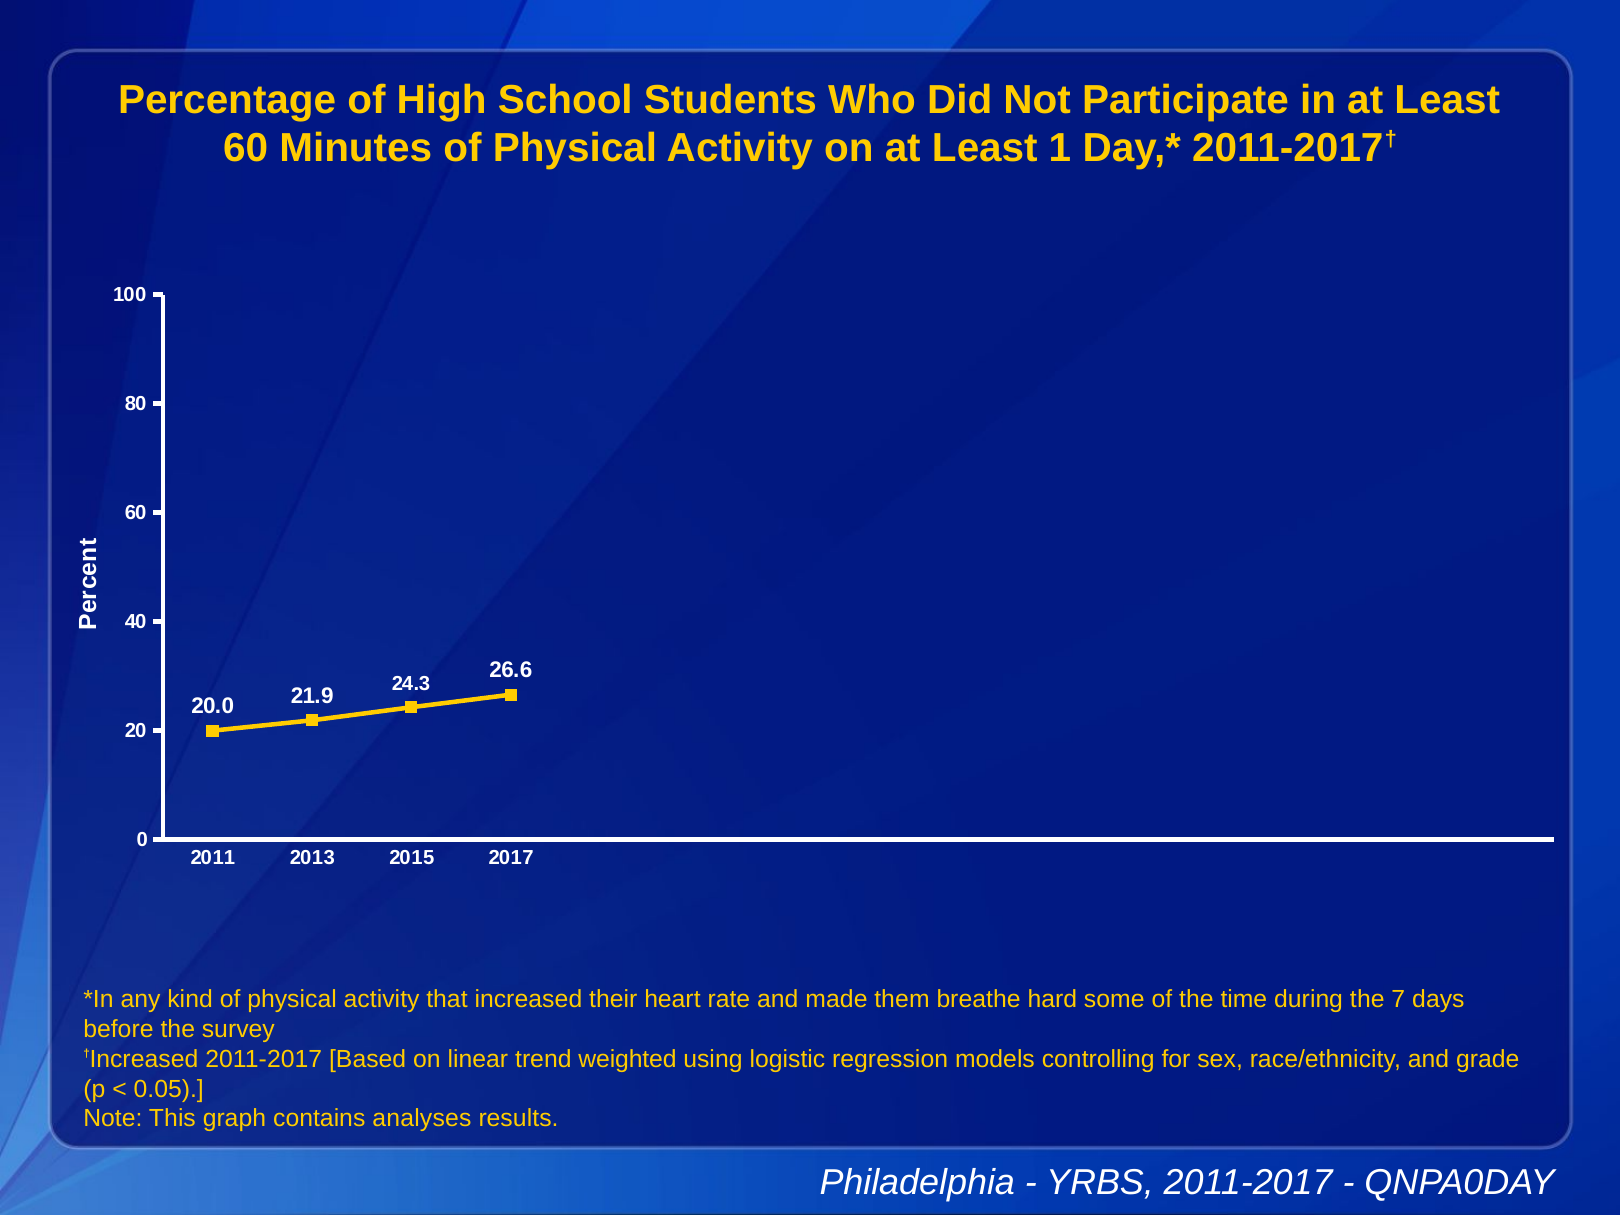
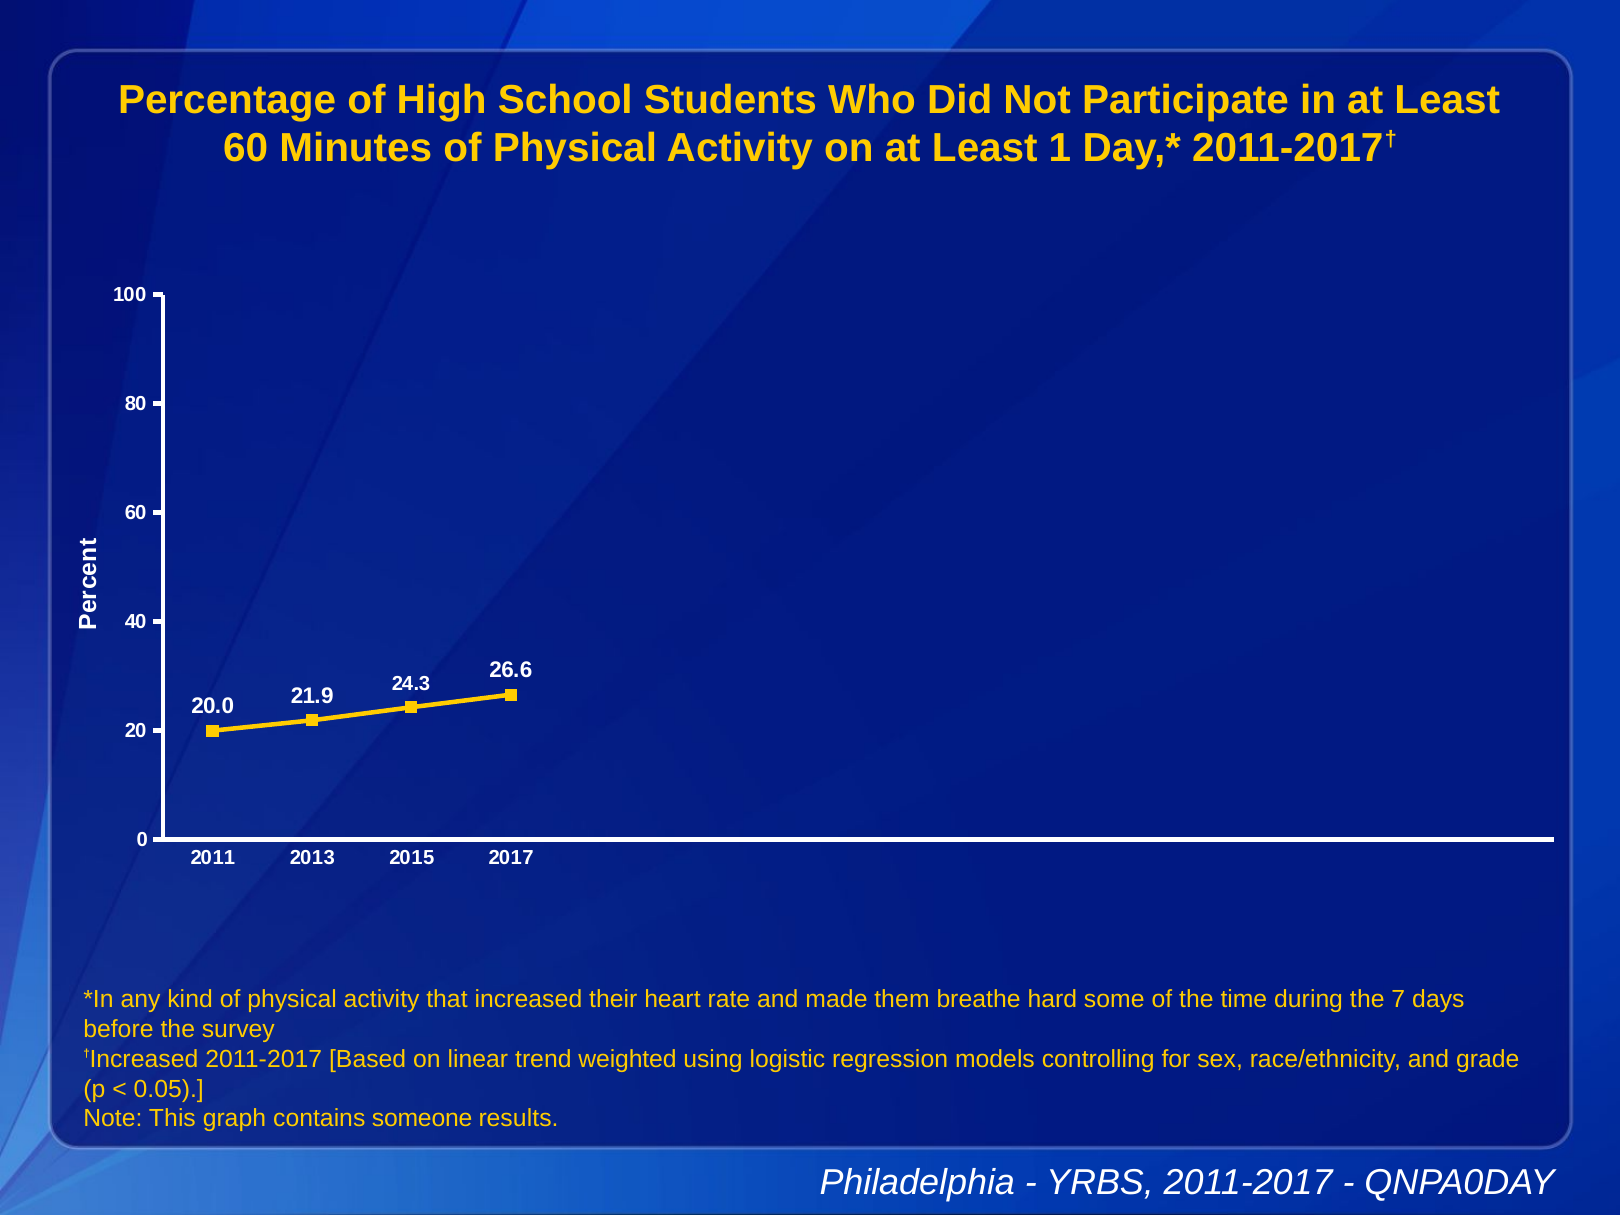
analyses: analyses -> someone (422, 1119)
